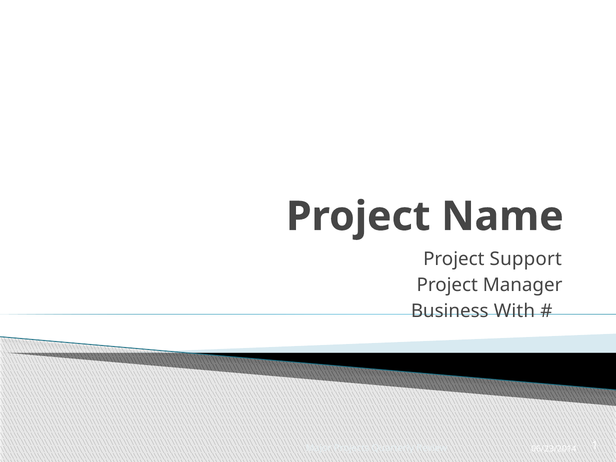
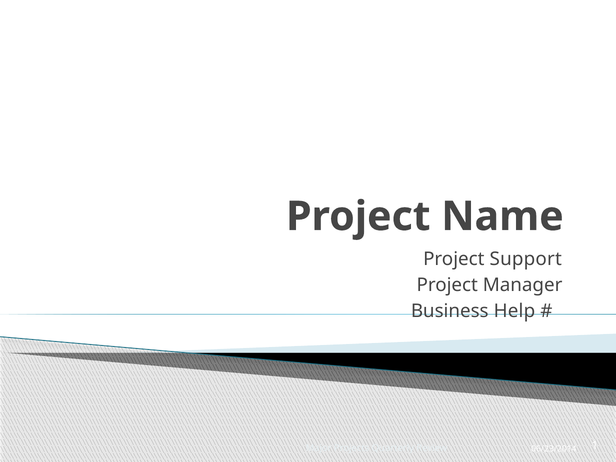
With: With -> Help (514, 311)
